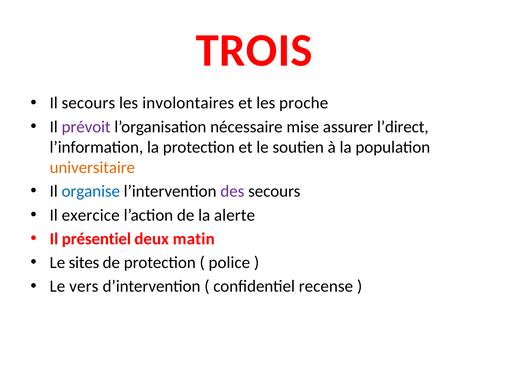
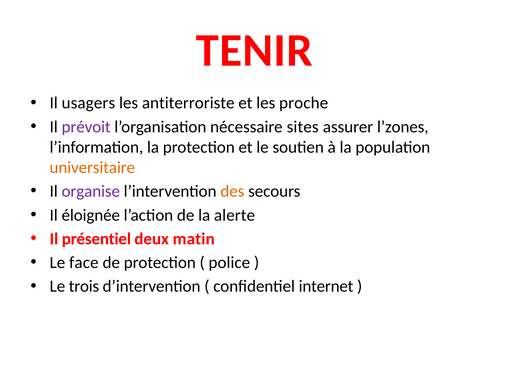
TROIS: TROIS -> TENIR (254, 50)
Il secours: secours -> usagers (88, 103)
involontaires: involontaires -> antiterroriste (188, 103)
mise: mise -> sites (303, 127)
l’direct: l’direct -> l’zones (403, 127)
organise colour: blue -> purple (91, 191)
des colour: purple -> orange (232, 191)
exercice: exercice -> éloignée (91, 215)
sites: sites -> face (84, 262)
vers: vers -> trois (84, 286)
recense: recense -> internet (326, 286)
